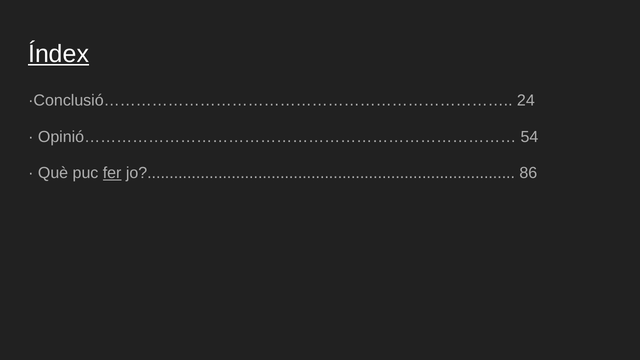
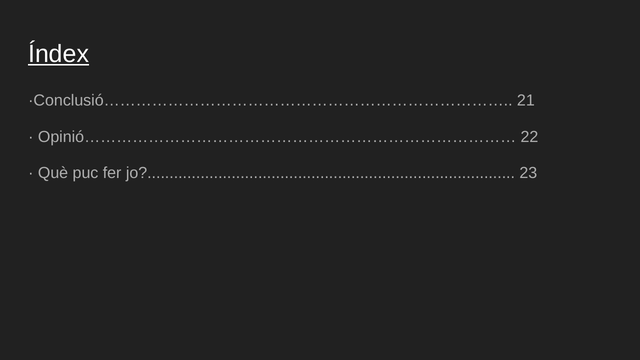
24: 24 -> 21 (526, 101)
54: 54 -> 22 (529, 137)
fer underline: present -> none (112, 173)
86: 86 -> 23 (528, 173)
